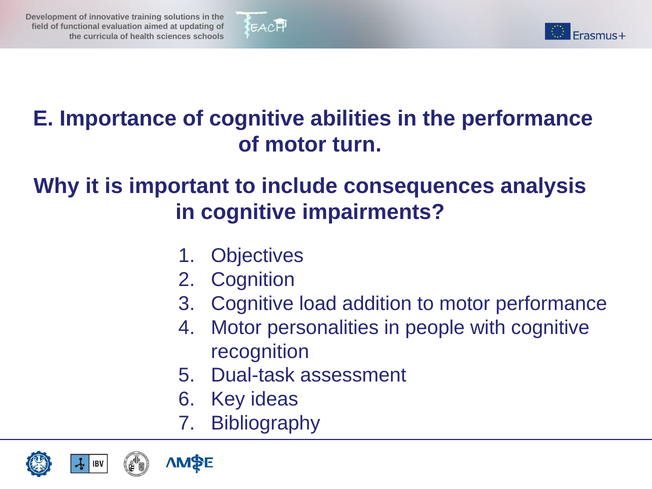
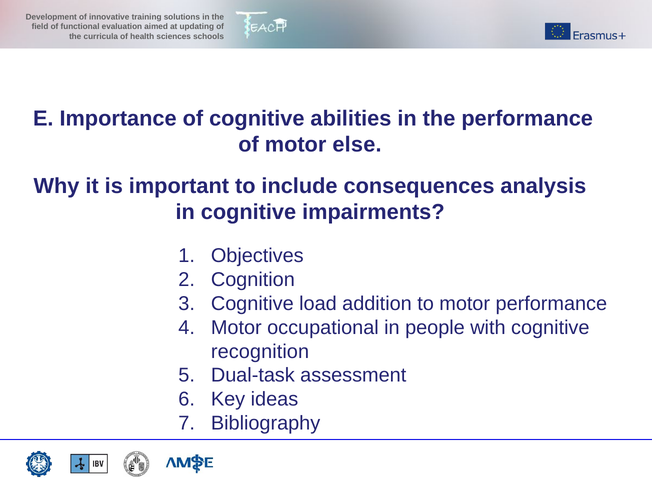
turn: turn -> else (357, 145)
personalities: personalities -> occupational (323, 328)
